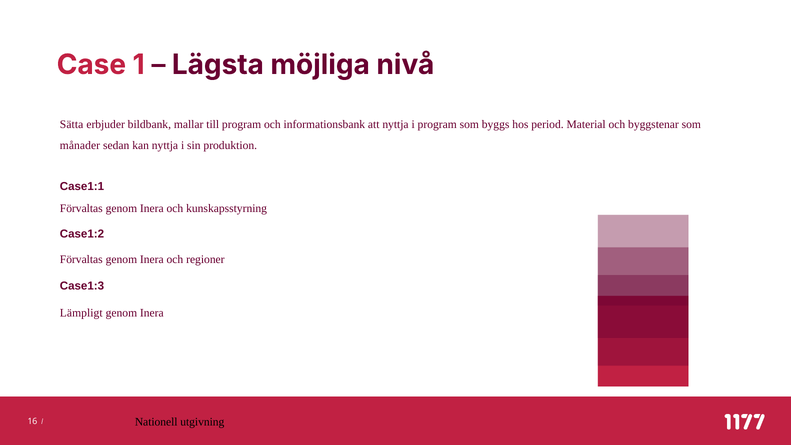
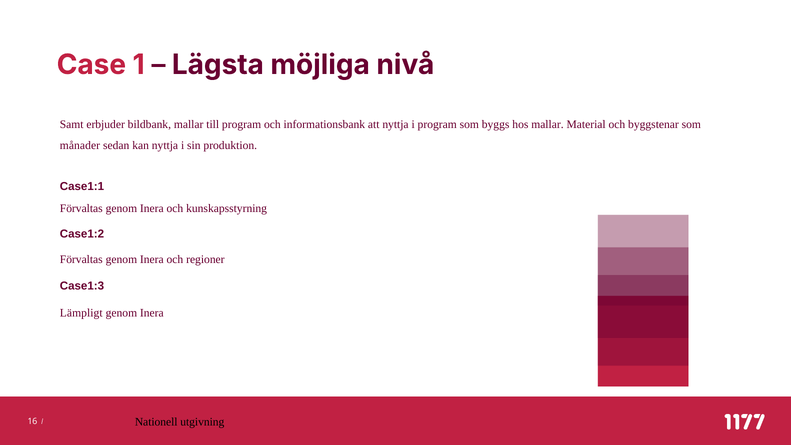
Sätta: Sätta -> Samt (72, 125)
hos period: period -> mallar (547, 125)
